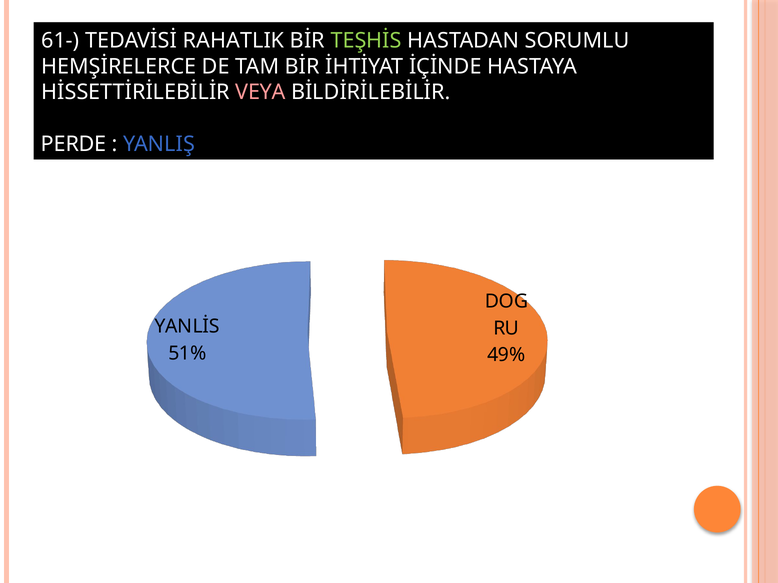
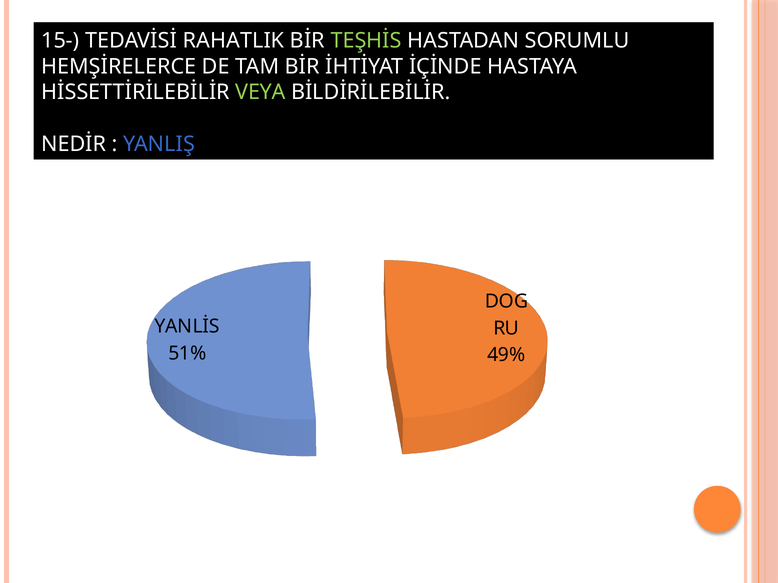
61-: 61- -> 15- (60, 40)
VEYA colour: pink -> light green (261, 92)
PERDE: PERDE -> NEDİR (74, 144)
